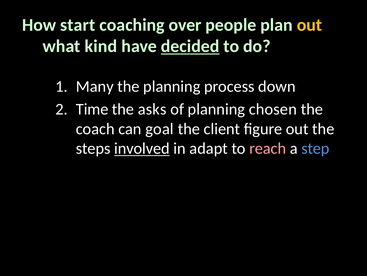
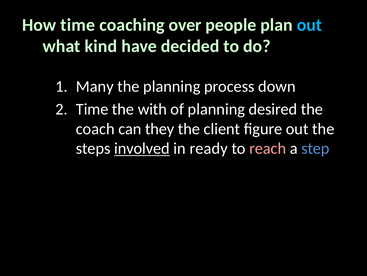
How start: start -> time (78, 25)
out colour: yellow -> light blue (309, 25)
decided underline: present -> none (190, 46)
asks: asks -> with (152, 109)
chosen: chosen -> desired (273, 109)
goal: goal -> they (160, 129)
adapt: adapt -> ready (209, 148)
